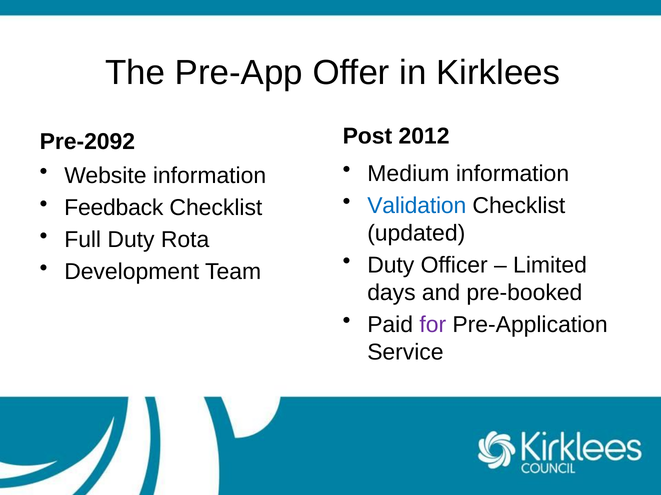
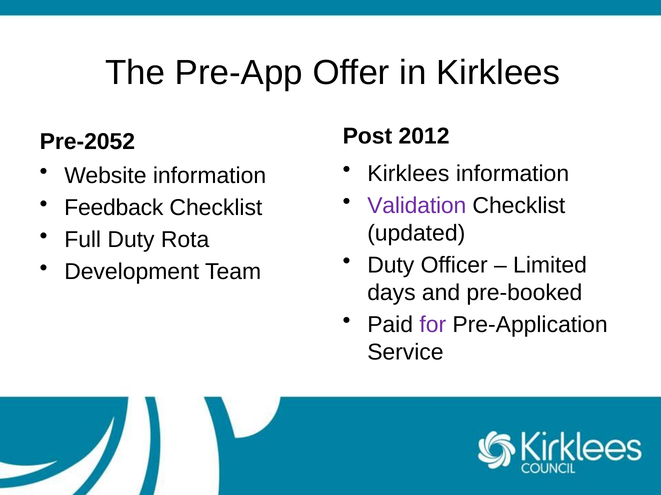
Pre-2092: Pre-2092 -> Pre-2052 (87, 142)
Medium: Medium -> Kirklees (408, 174)
Validation colour: blue -> purple (417, 206)
